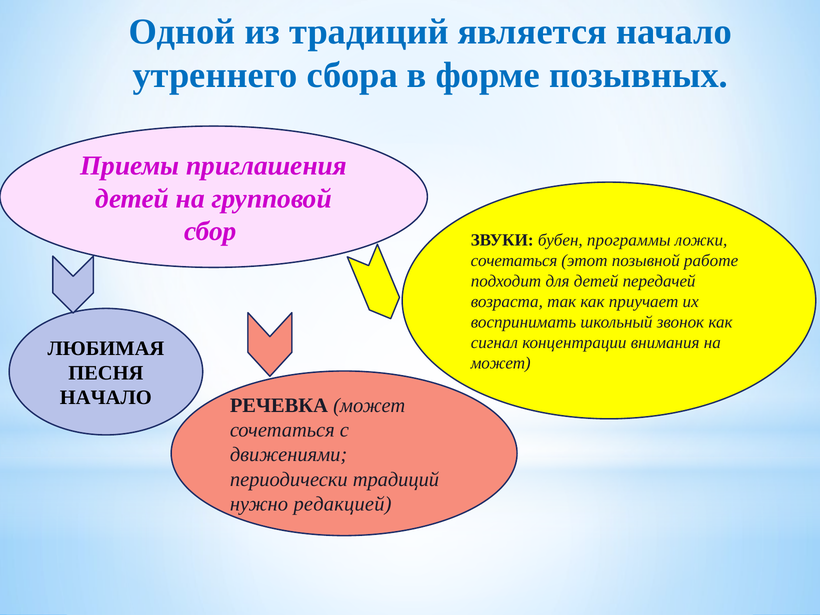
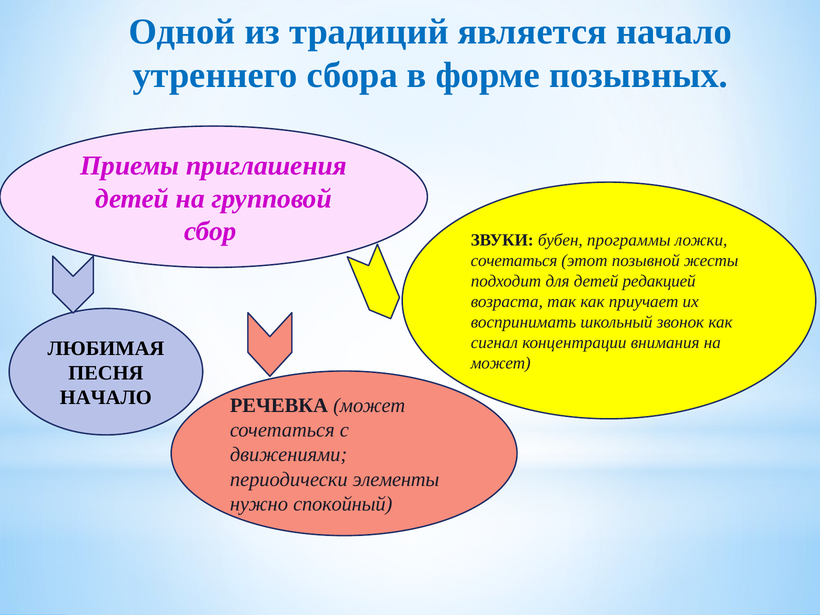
работе: работе -> жесты (711, 261)
передачей: передачей -> редакцией (659, 281)
периодически традиций: традиций -> элементы (396, 479)
редакцией: редакцией -> спокойный (343, 504)
